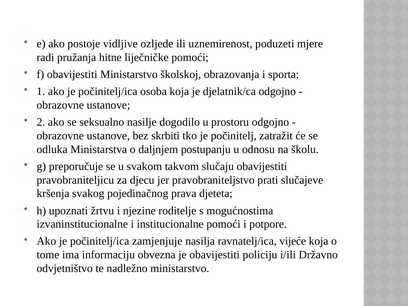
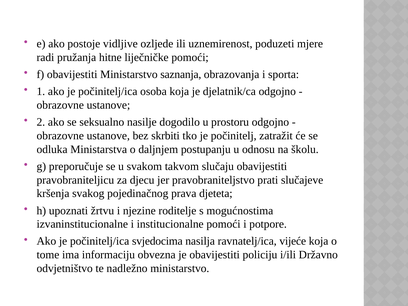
školskoj: školskoj -> saznanja (181, 74)
zamjenjuje: zamjenjuje -> svjedocima (157, 241)
